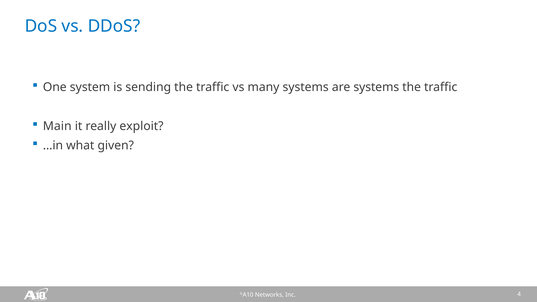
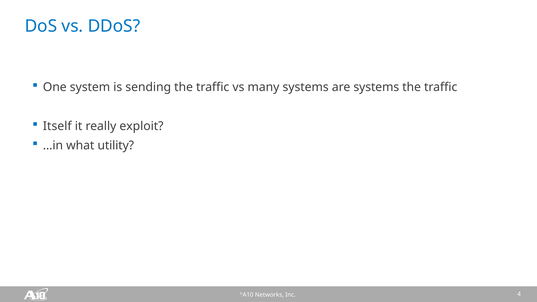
Main: Main -> Itself (57, 126)
given: given -> utility (116, 145)
